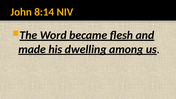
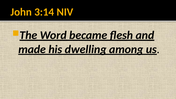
8:14: 8:14 -> 3:14 (44, 12)
